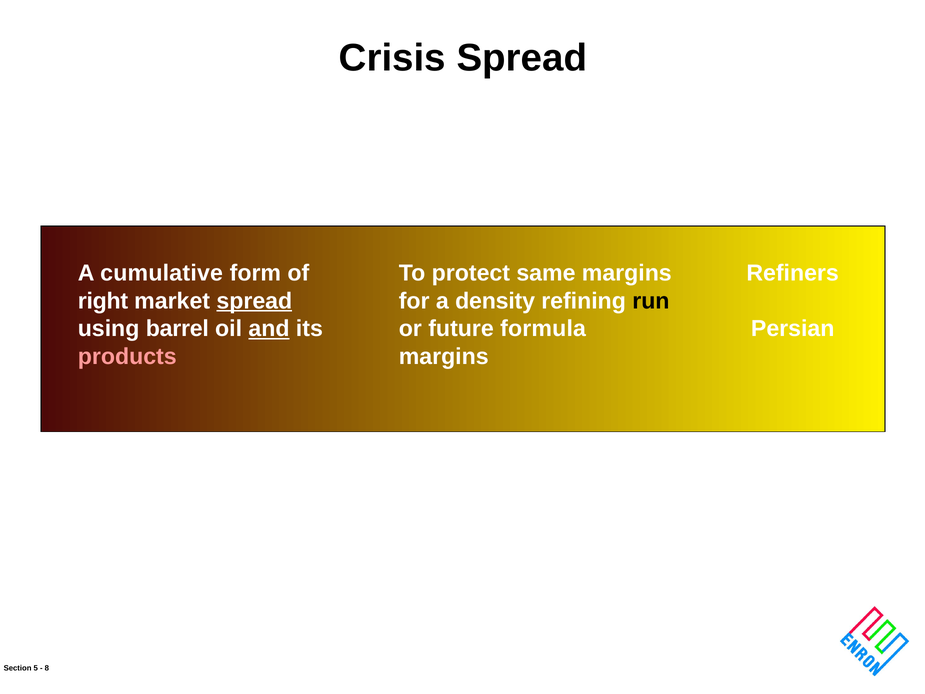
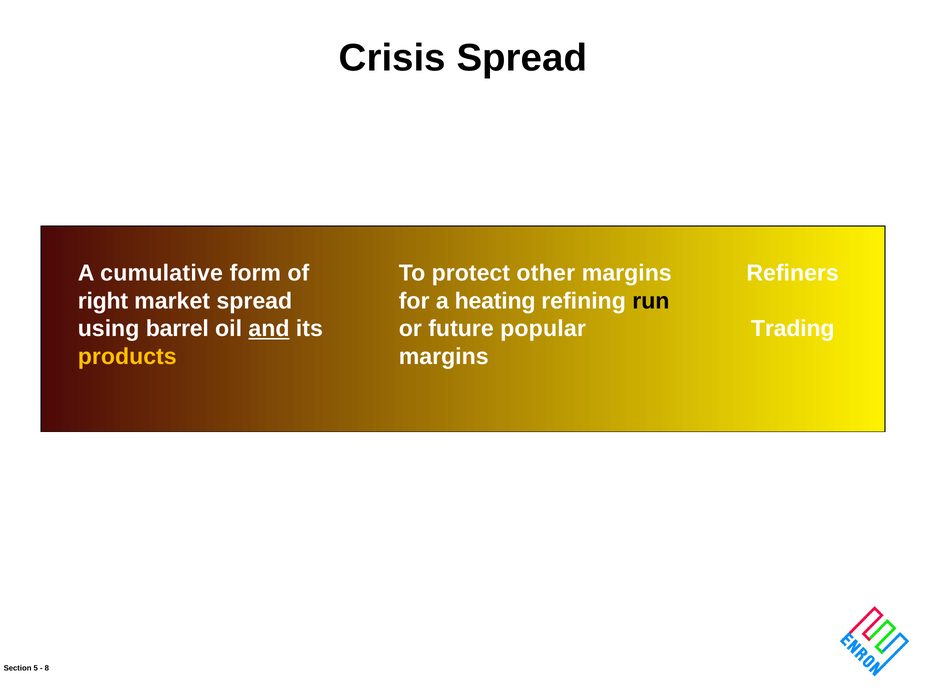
same: same -> other (546, 273)
spread underline: present -> none (254, 301)
density: density -> heating (495, 301)
formula: formula -> popular (543, 329)
Persian: Persian -> Trading (793, 329)
products colour: pink -> yellow (127, 356)
